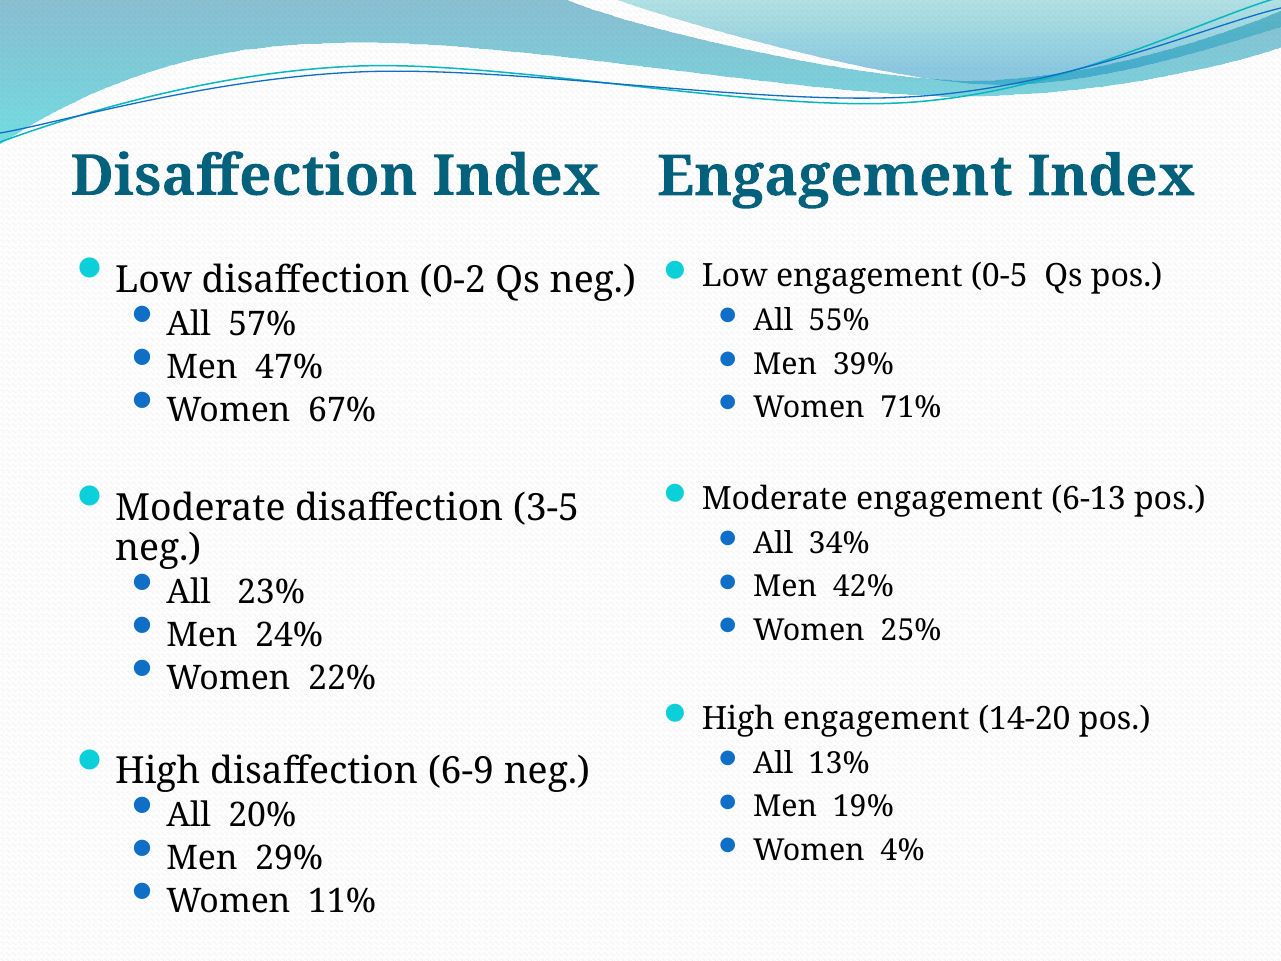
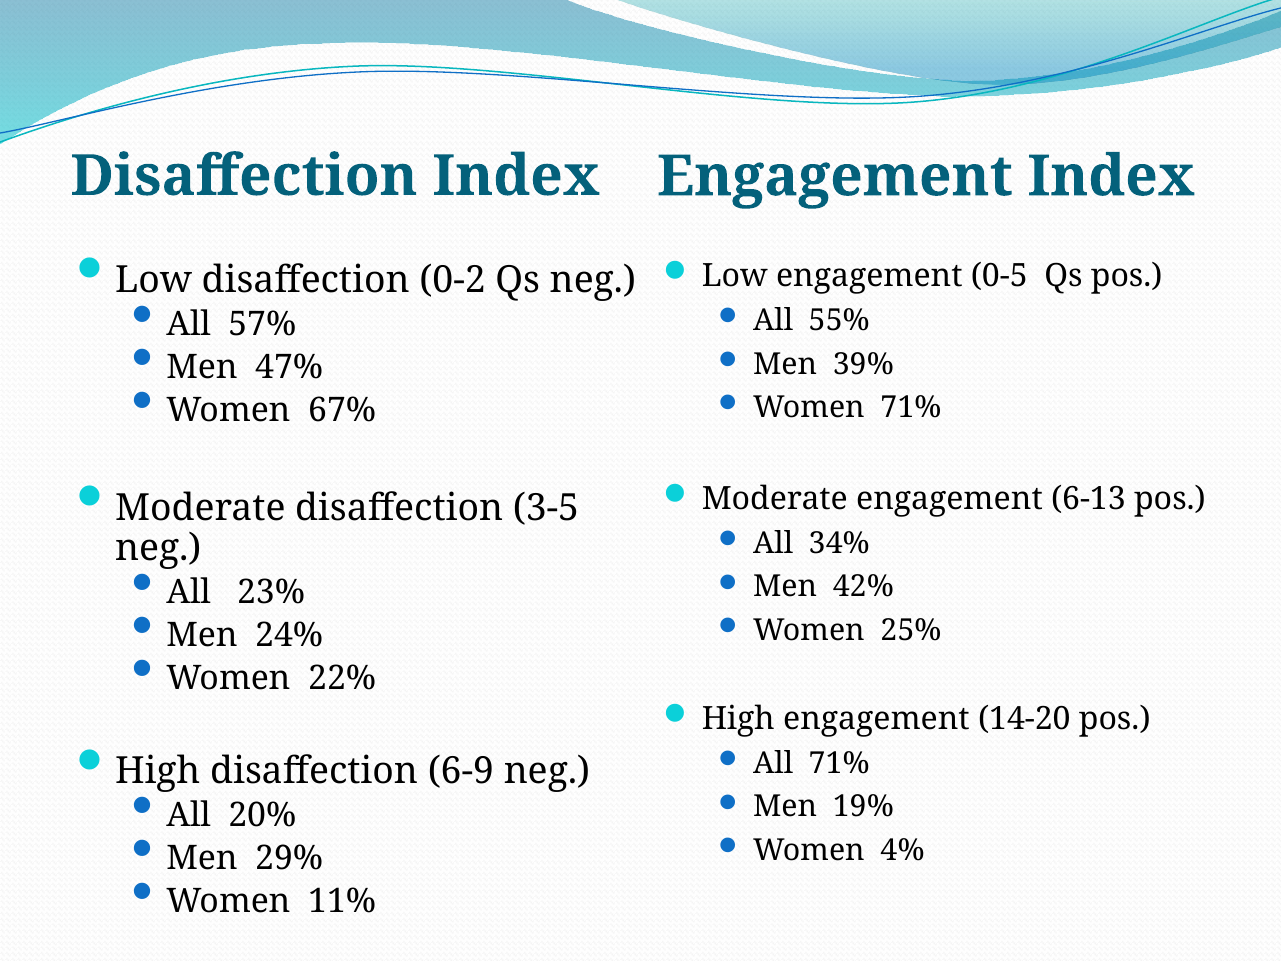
All 13%: 13% -> 71% (839, 763)
